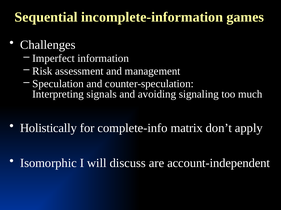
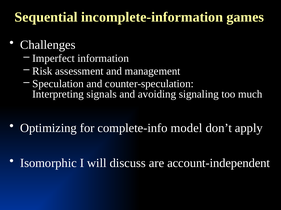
Holistically: Holistically -> Optimizing (48, 129)
matrix: matrix -> model (187, 129)
